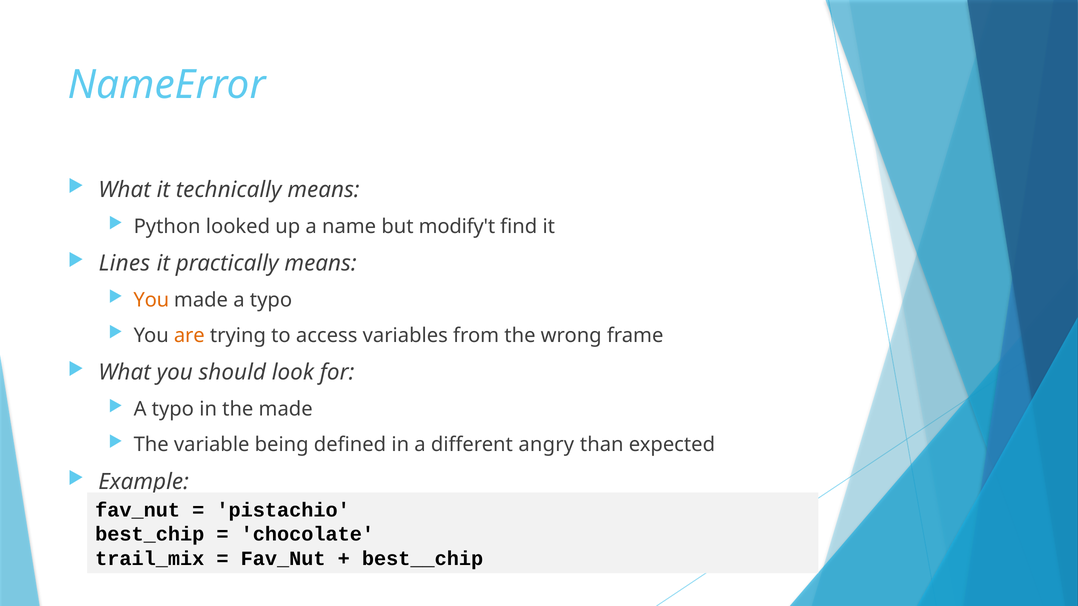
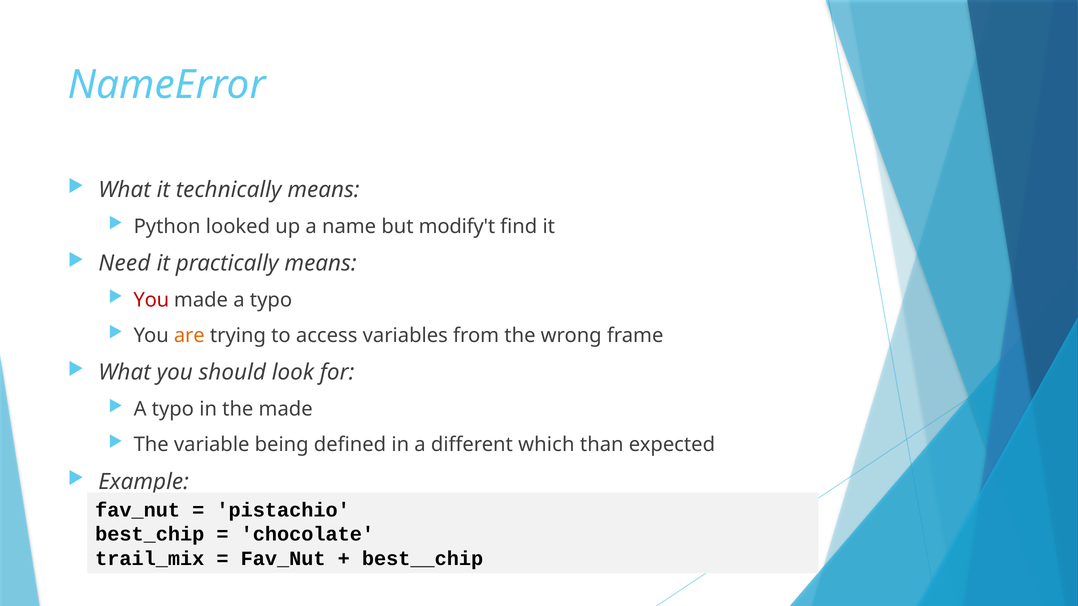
Lines: Lines -> Need (124, 264)
You colour: orange -> red (151, 300)
angry: angry -> which (546, 445)
